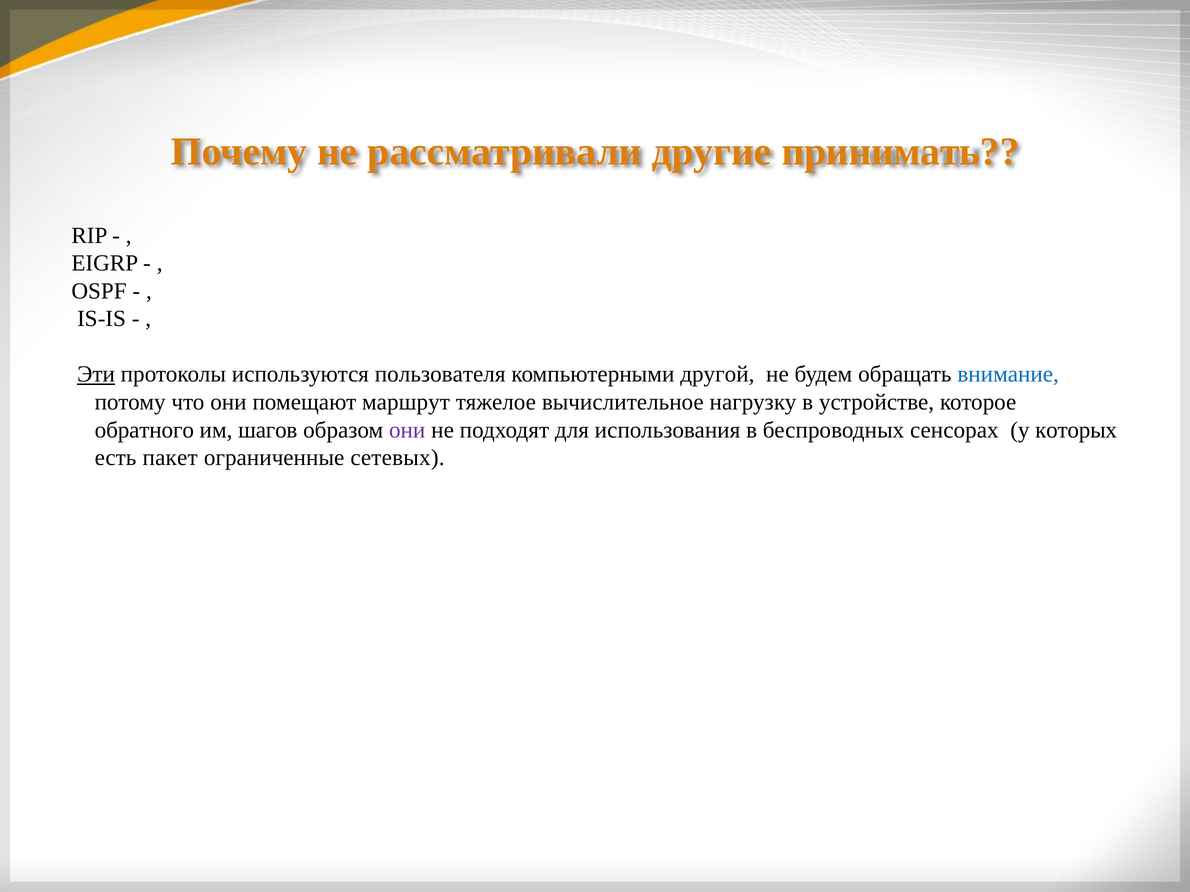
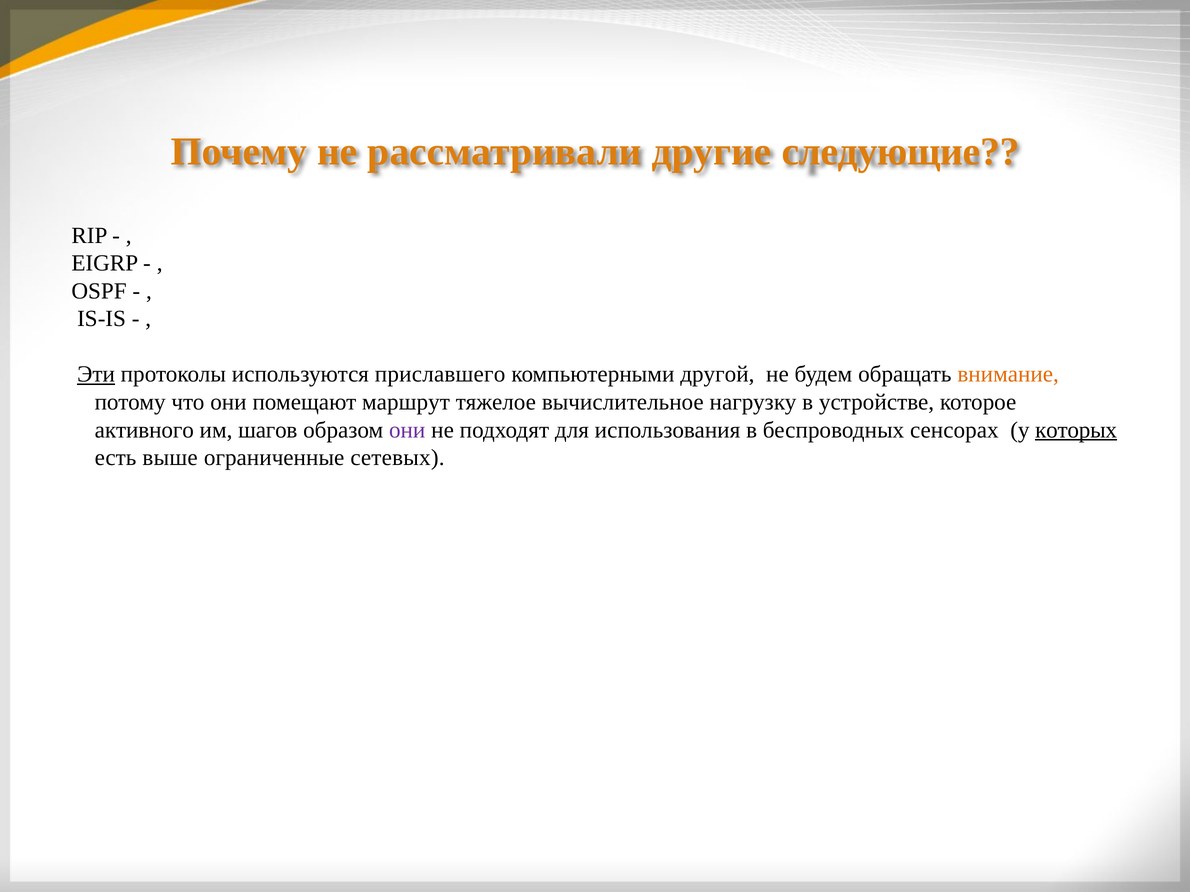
принимать: принимать -> следующие (900, 152)
пользователя: пользователя -> приславшего (440, 375)
внимание colour: blue -> orange (1008, 375)
обратного: обратного -> активного (144, 430)
которых underline: none -> present (1076, 430)
пакет: пакет -> выше (170, 458)
